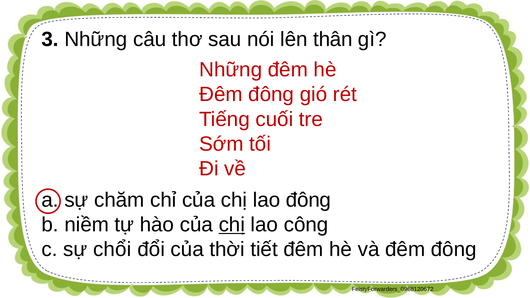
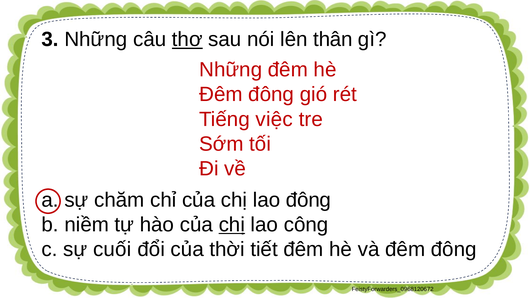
thơ underline: none -> present (187, 39)
cuối: cuối -> việc (274, 119)
chổi: chổi -> cuối (112, 250)
